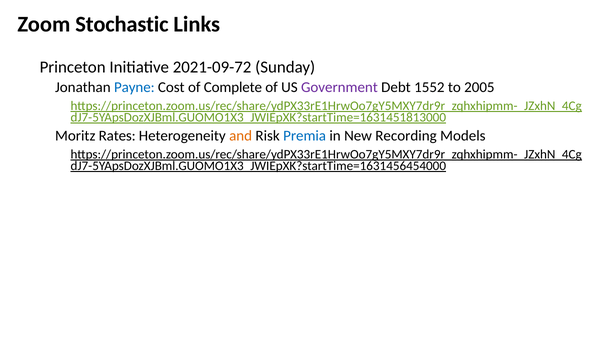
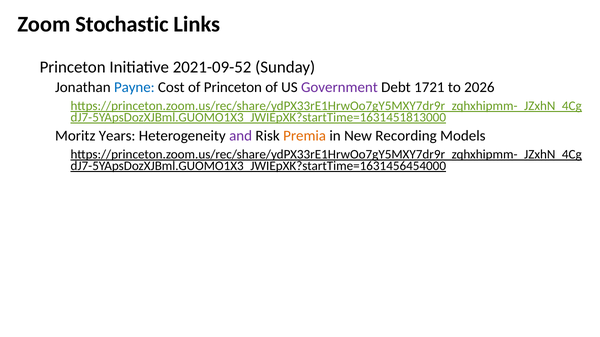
2021-09-72: 2021-09-72 -> 2021-09-52 (212, 67)
Complete: Complete -> Princeton (233, 88)
1552: 1552 -> 1721 (429, 88)
2005: 2005 -> 2026 (479, 88)
Rates: Rates -> Years (117, 136)
and colour: orange -> purple (241, 136)
Premia colour: blue -> orange (305, 136)
